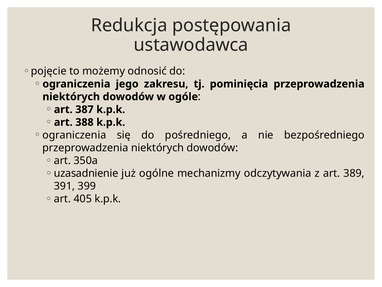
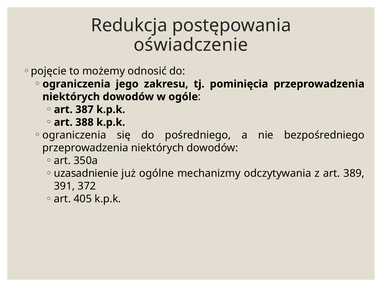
ustawodawca: ustawodawca -> oświadczenie (191, 45)
399: 399 -> 372 (87, 186)
